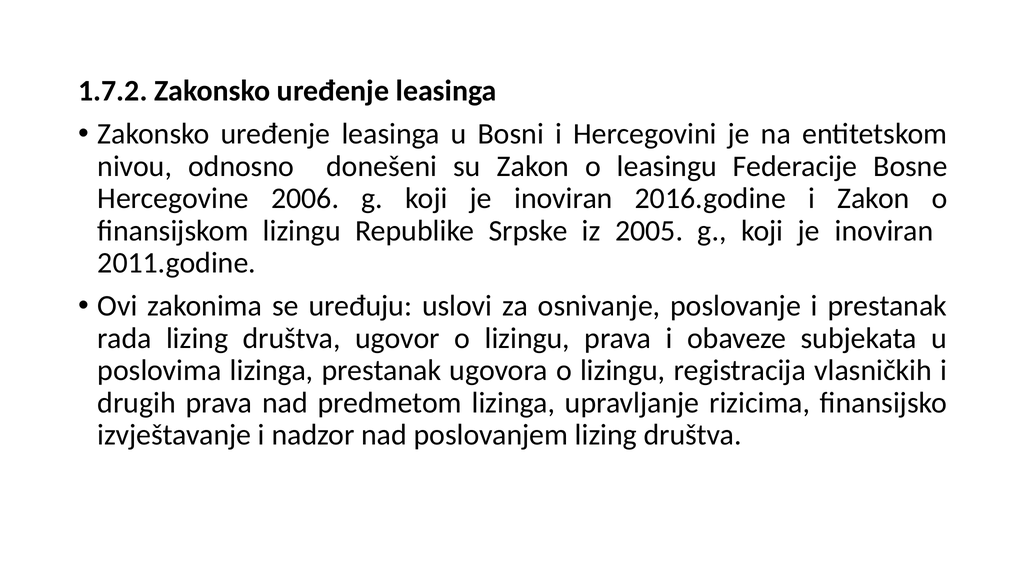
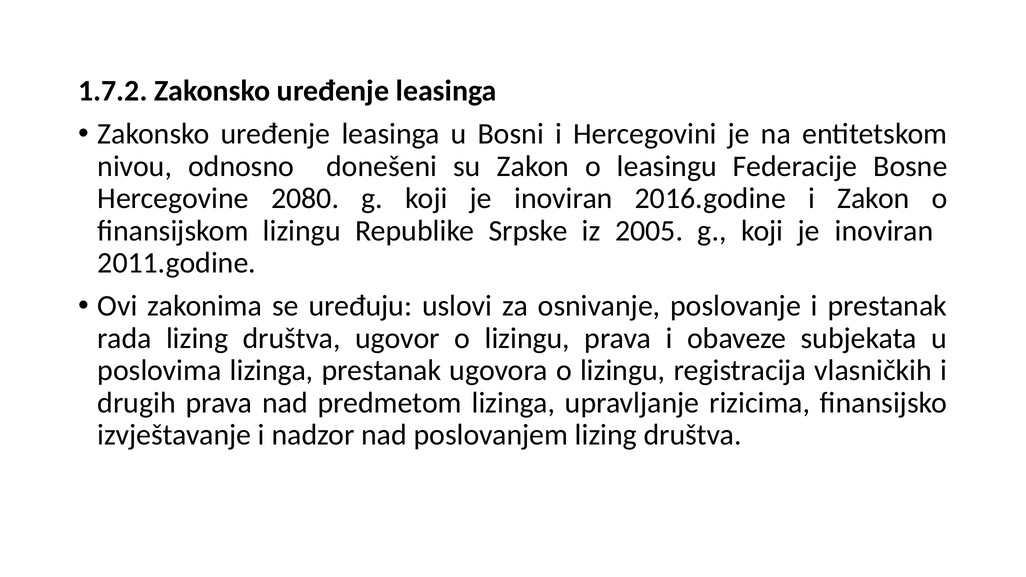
2006: 2006 -> 2080 (305, 199)
